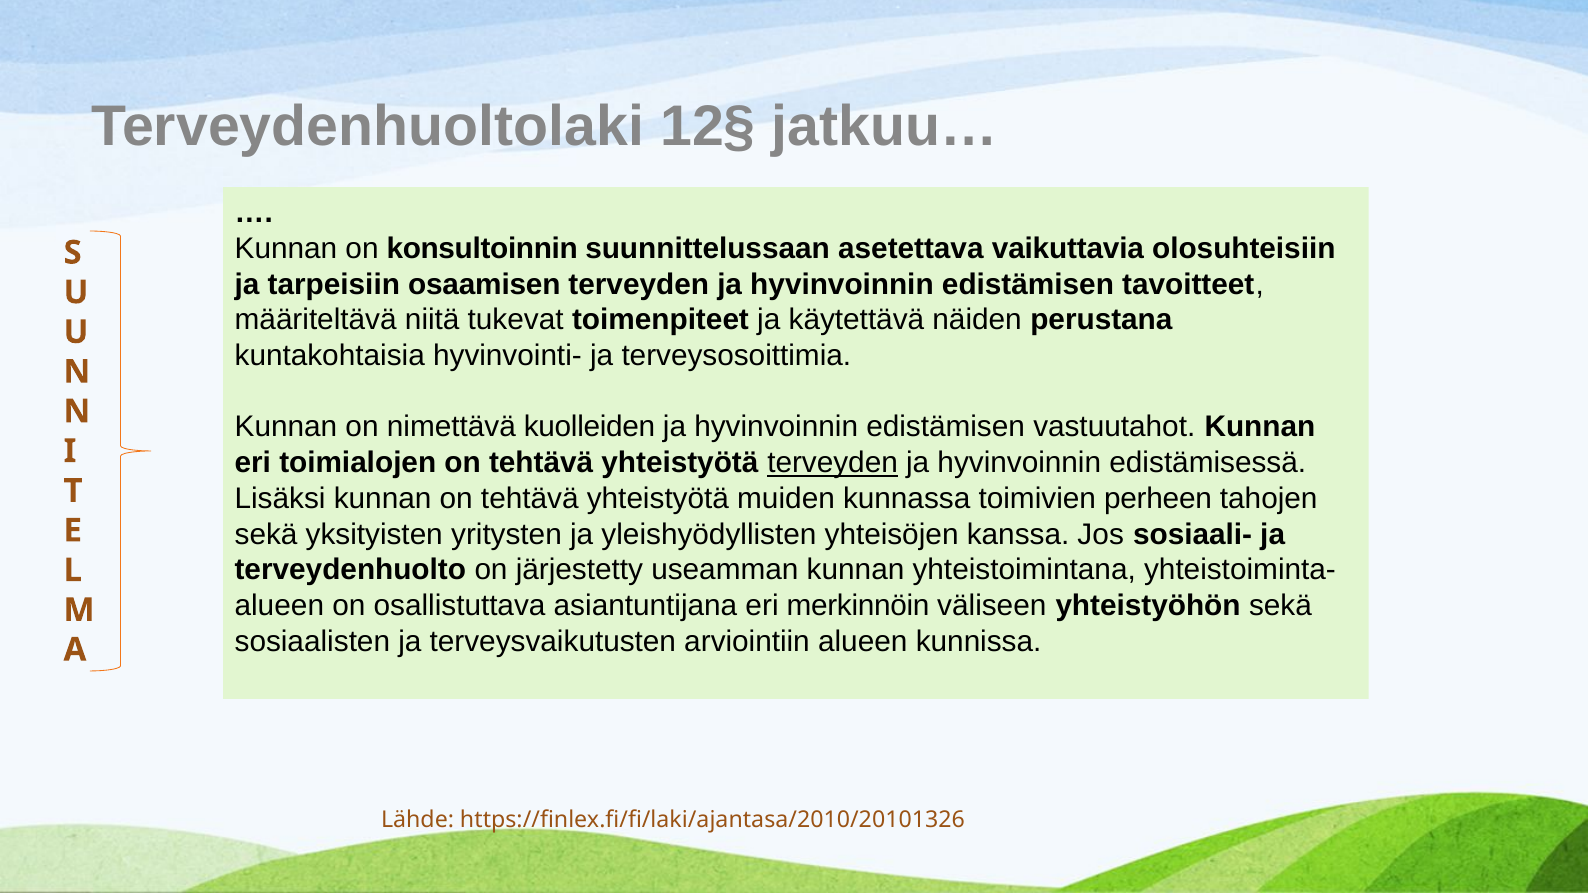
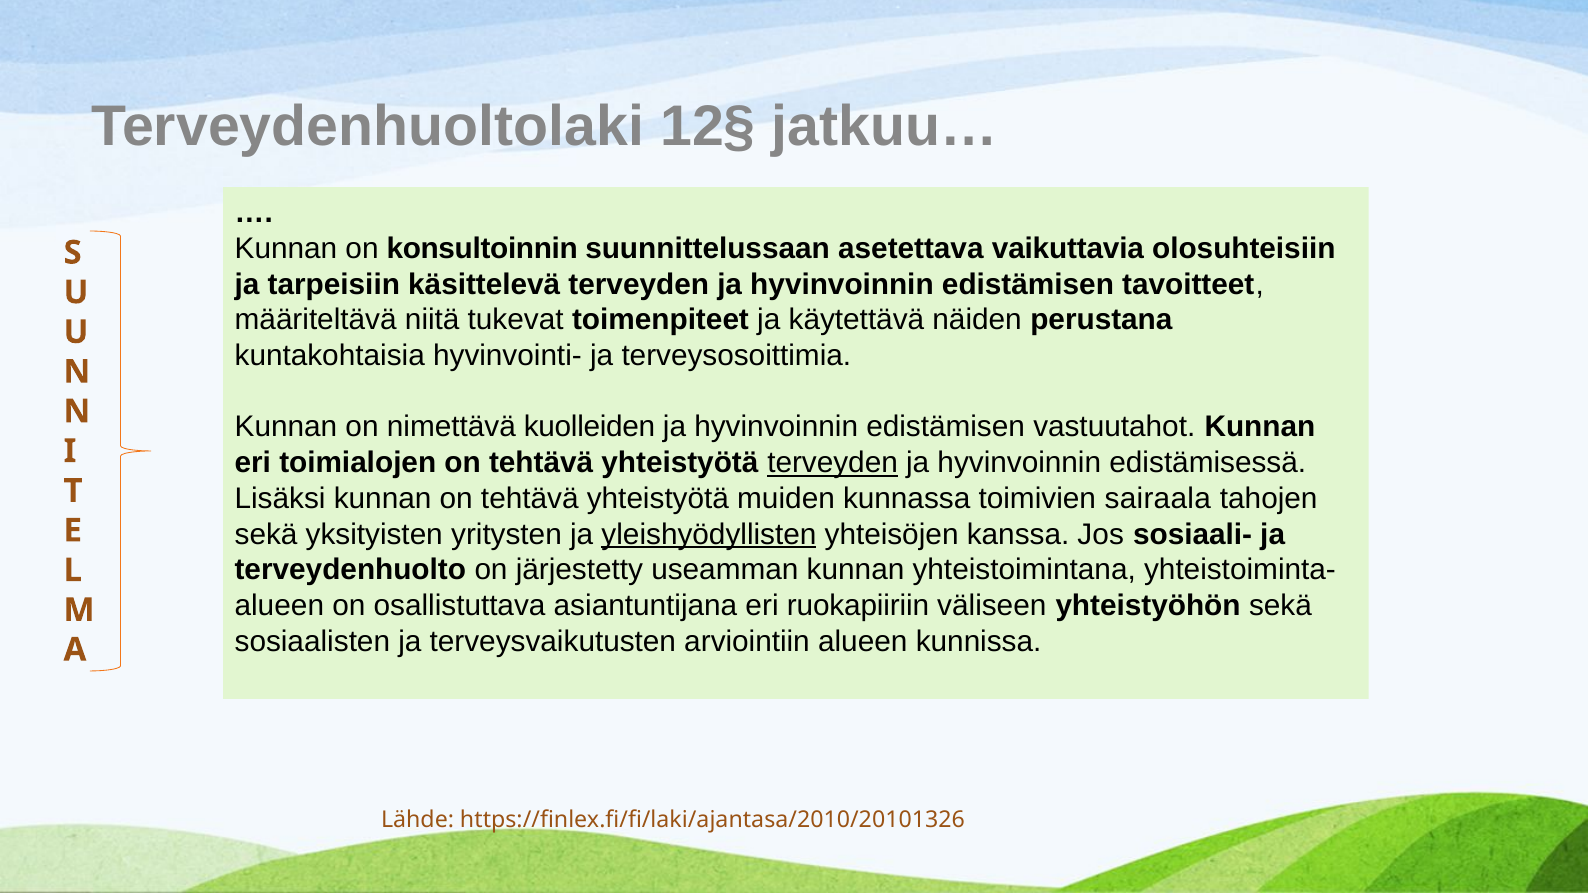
osaamisen: osaamisen -> käsittelevä (484, 284)
perheen: perheen -> sairaala (1158, 499)
yleishyödyllisten underline: none -> present (709, 534)
merkinnöin: merkinnöin -> ruokapiiriin (858, 606)
